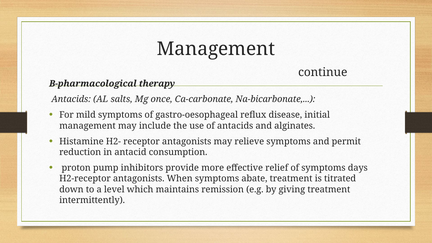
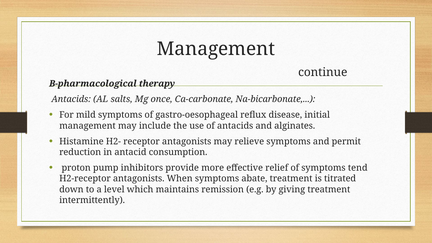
days: days -> tend (358, 168)
